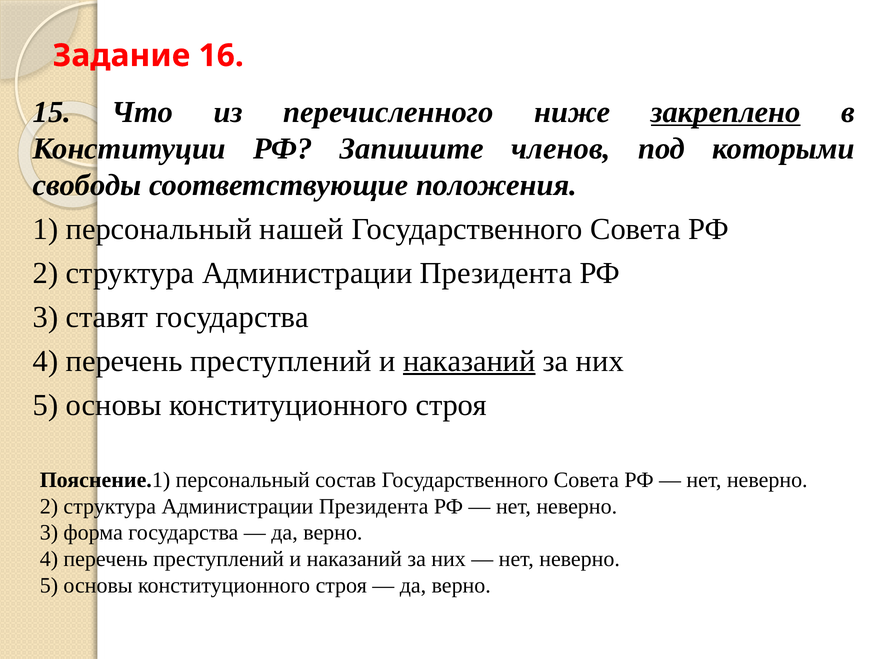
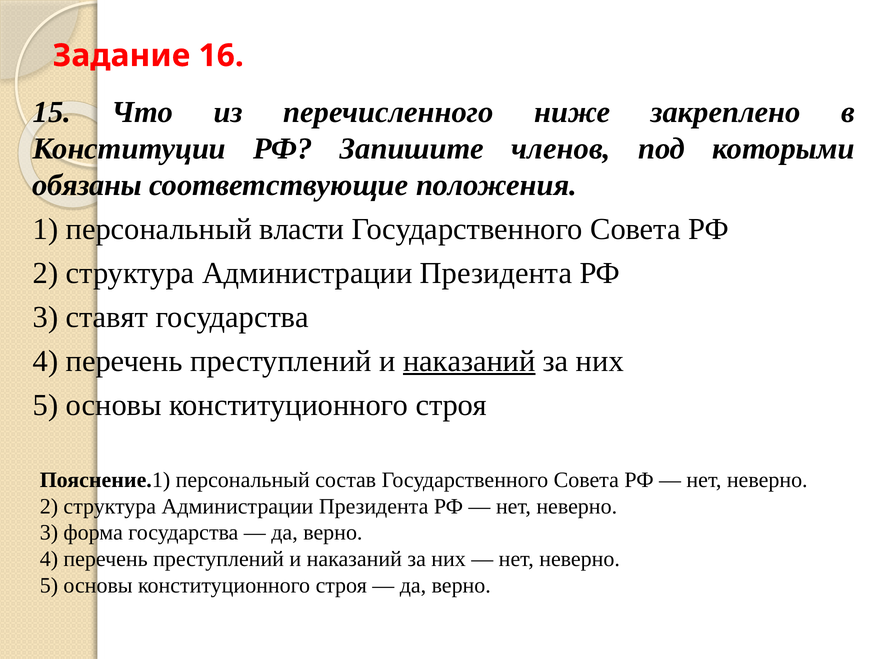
закреплено underline: present -> none (726, 112)
свободы: свободы -> обязаны (87, 185)
нашей: нашей -> власти (302, 229)
